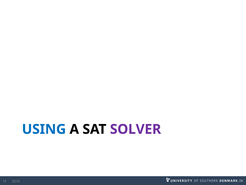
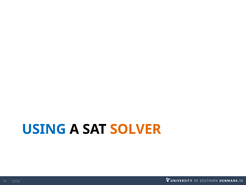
SOLVER colour: purple -> orange (136, 129)
